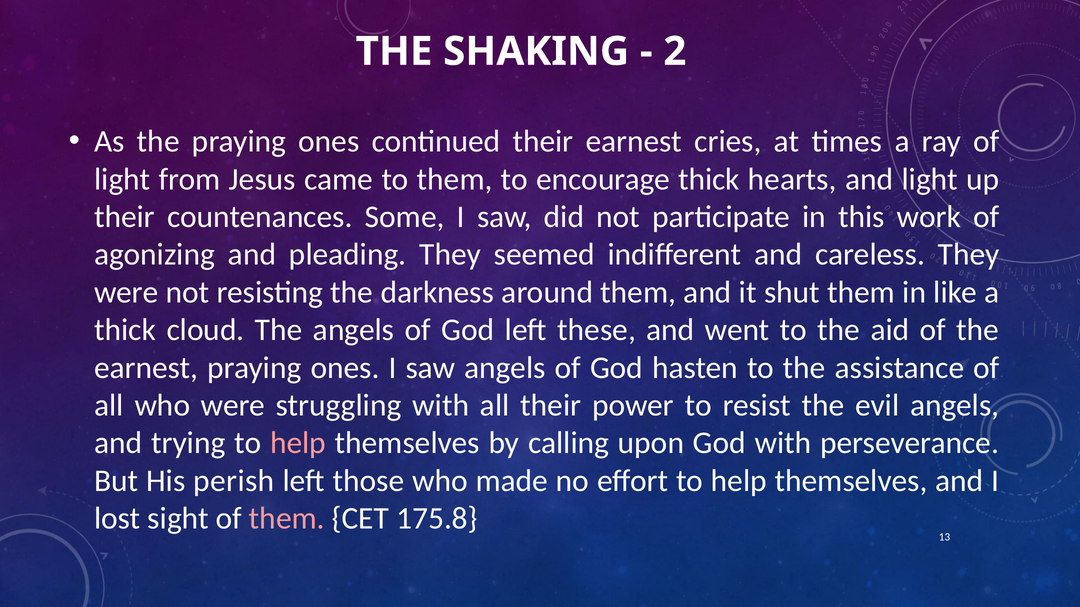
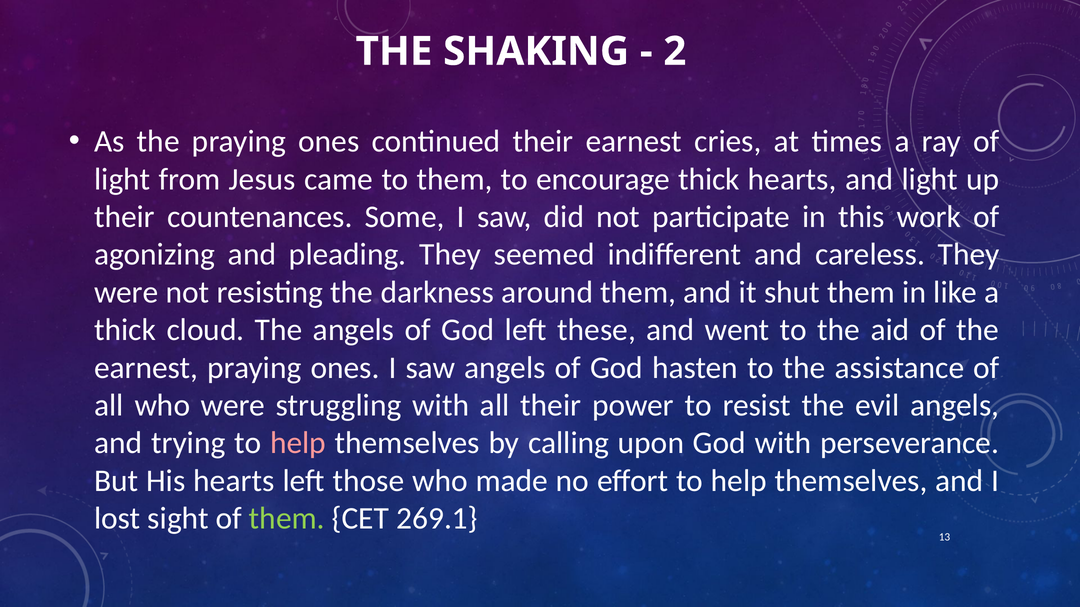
His perish: perish -> hearts (234, 481)
them colour: pink -> light green (287, 519)
175.8: 175.8 -> 269.1 (437, 519)
